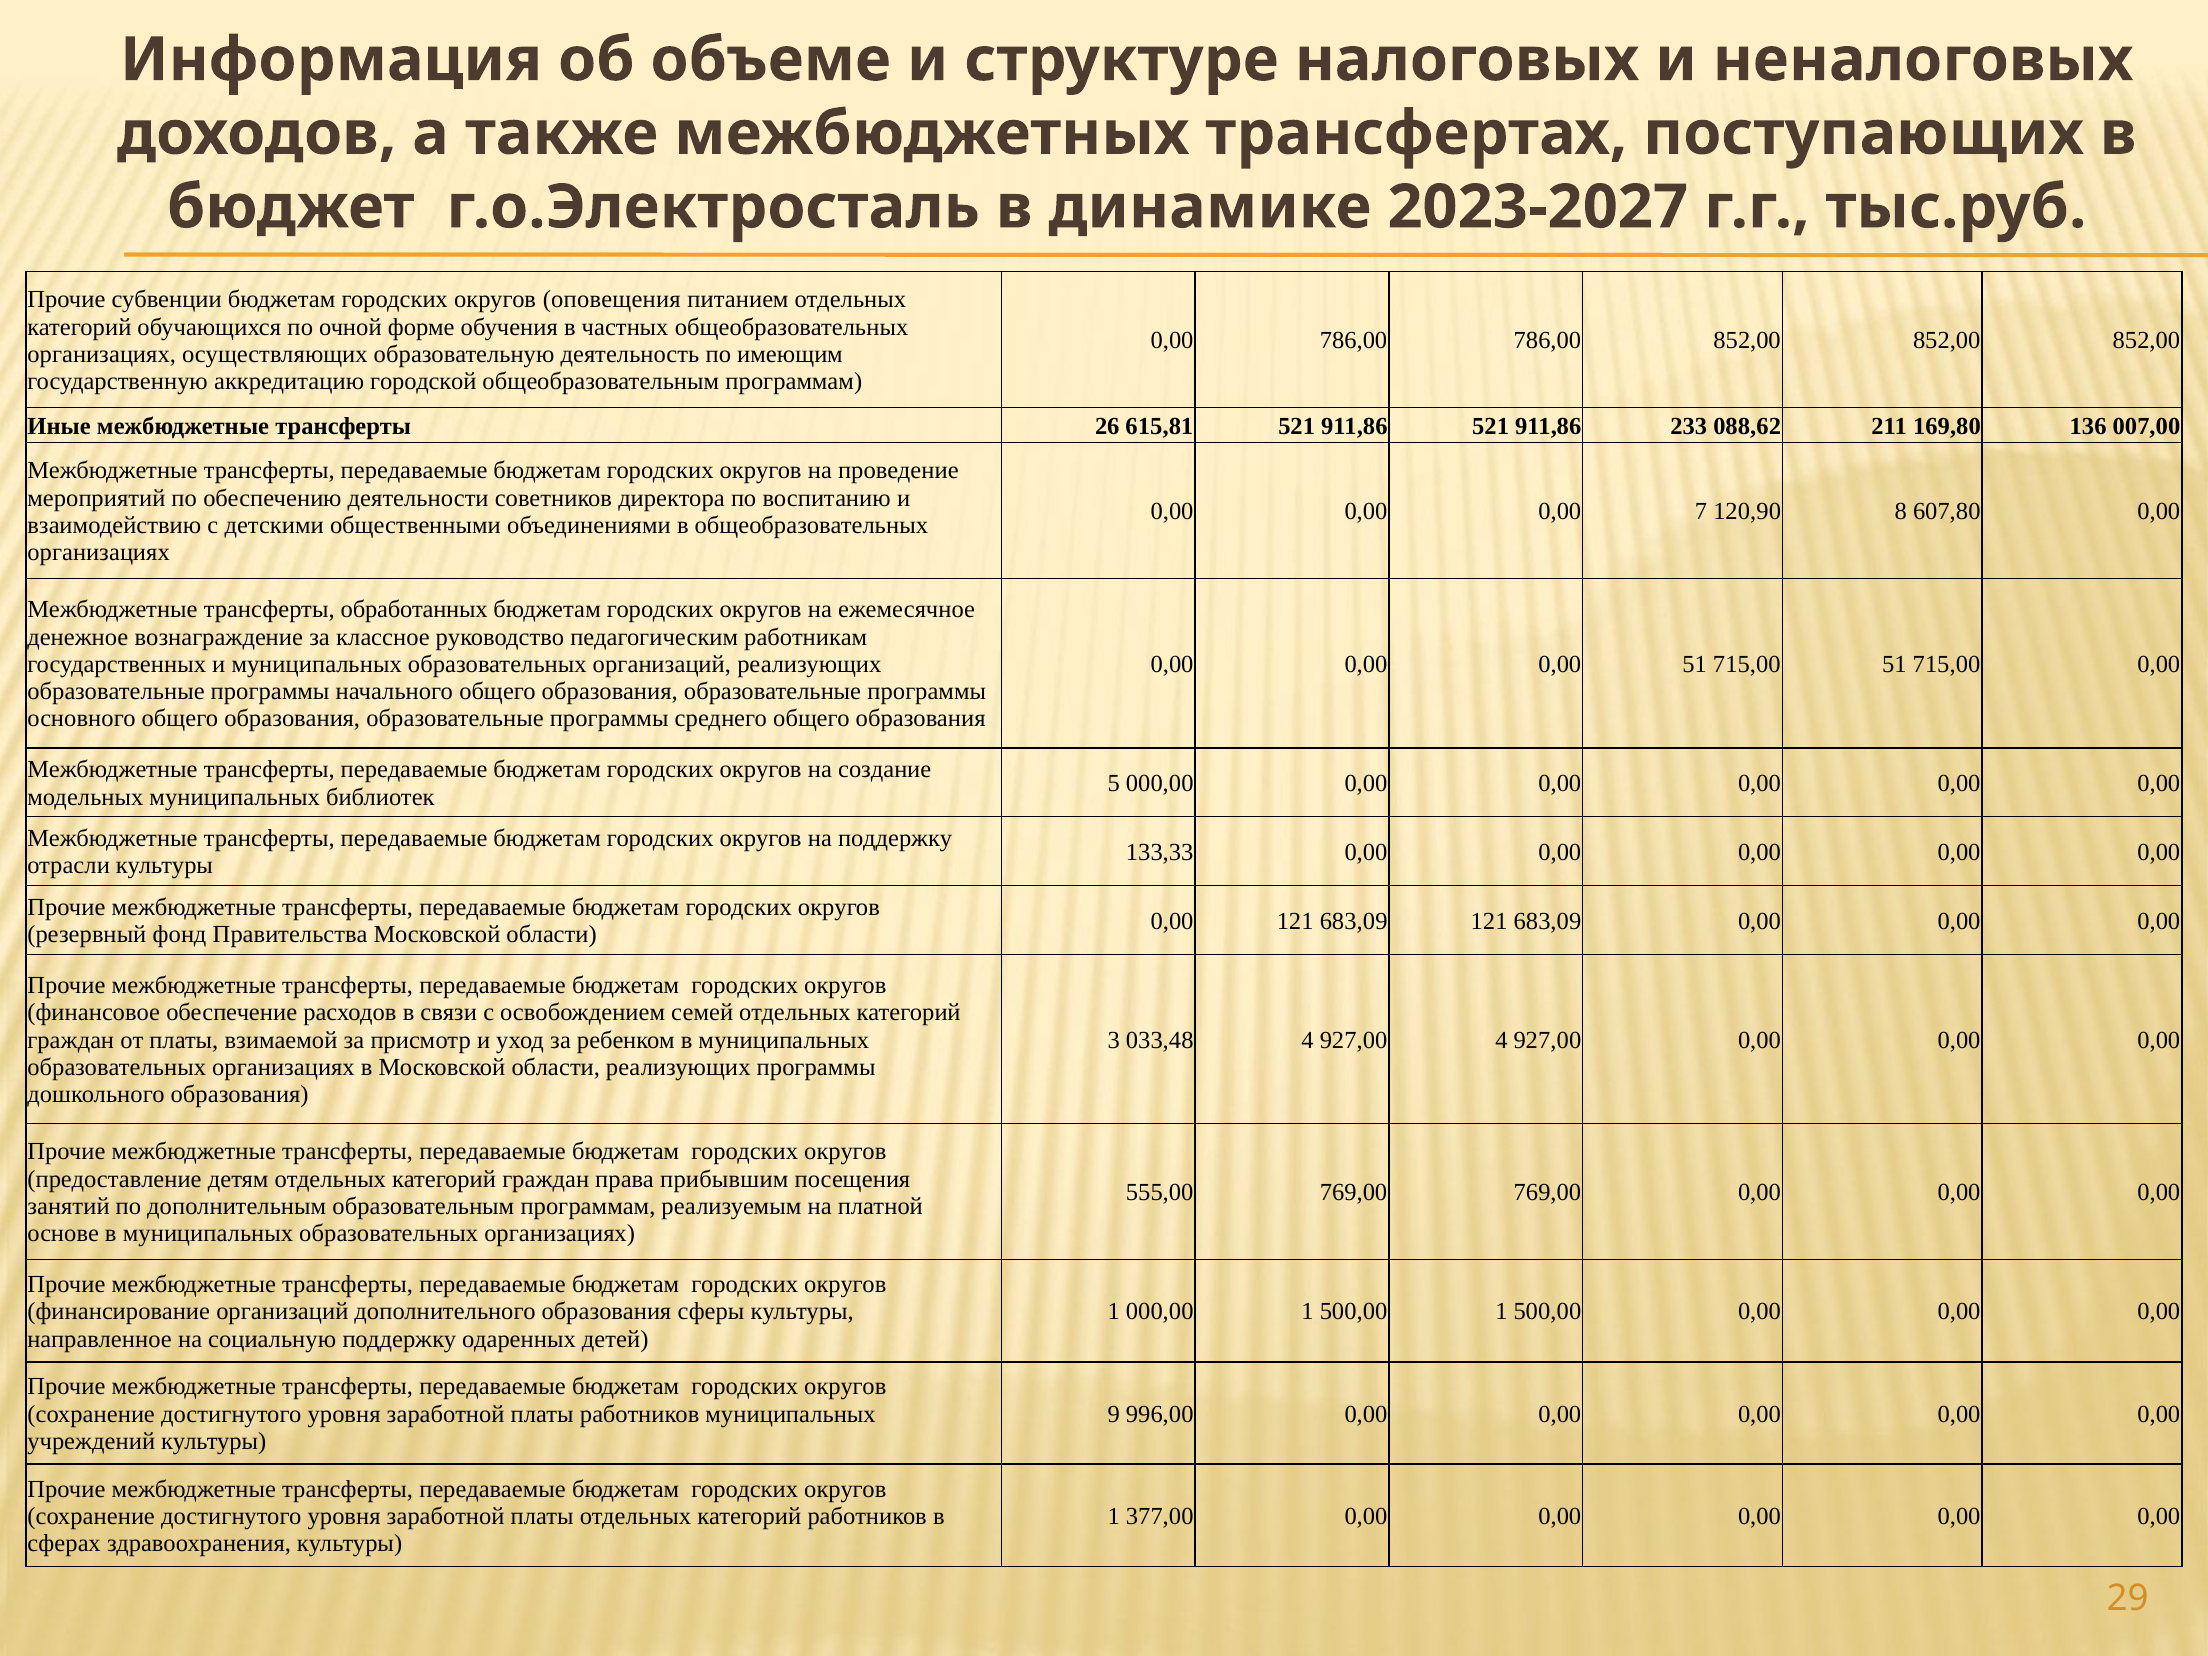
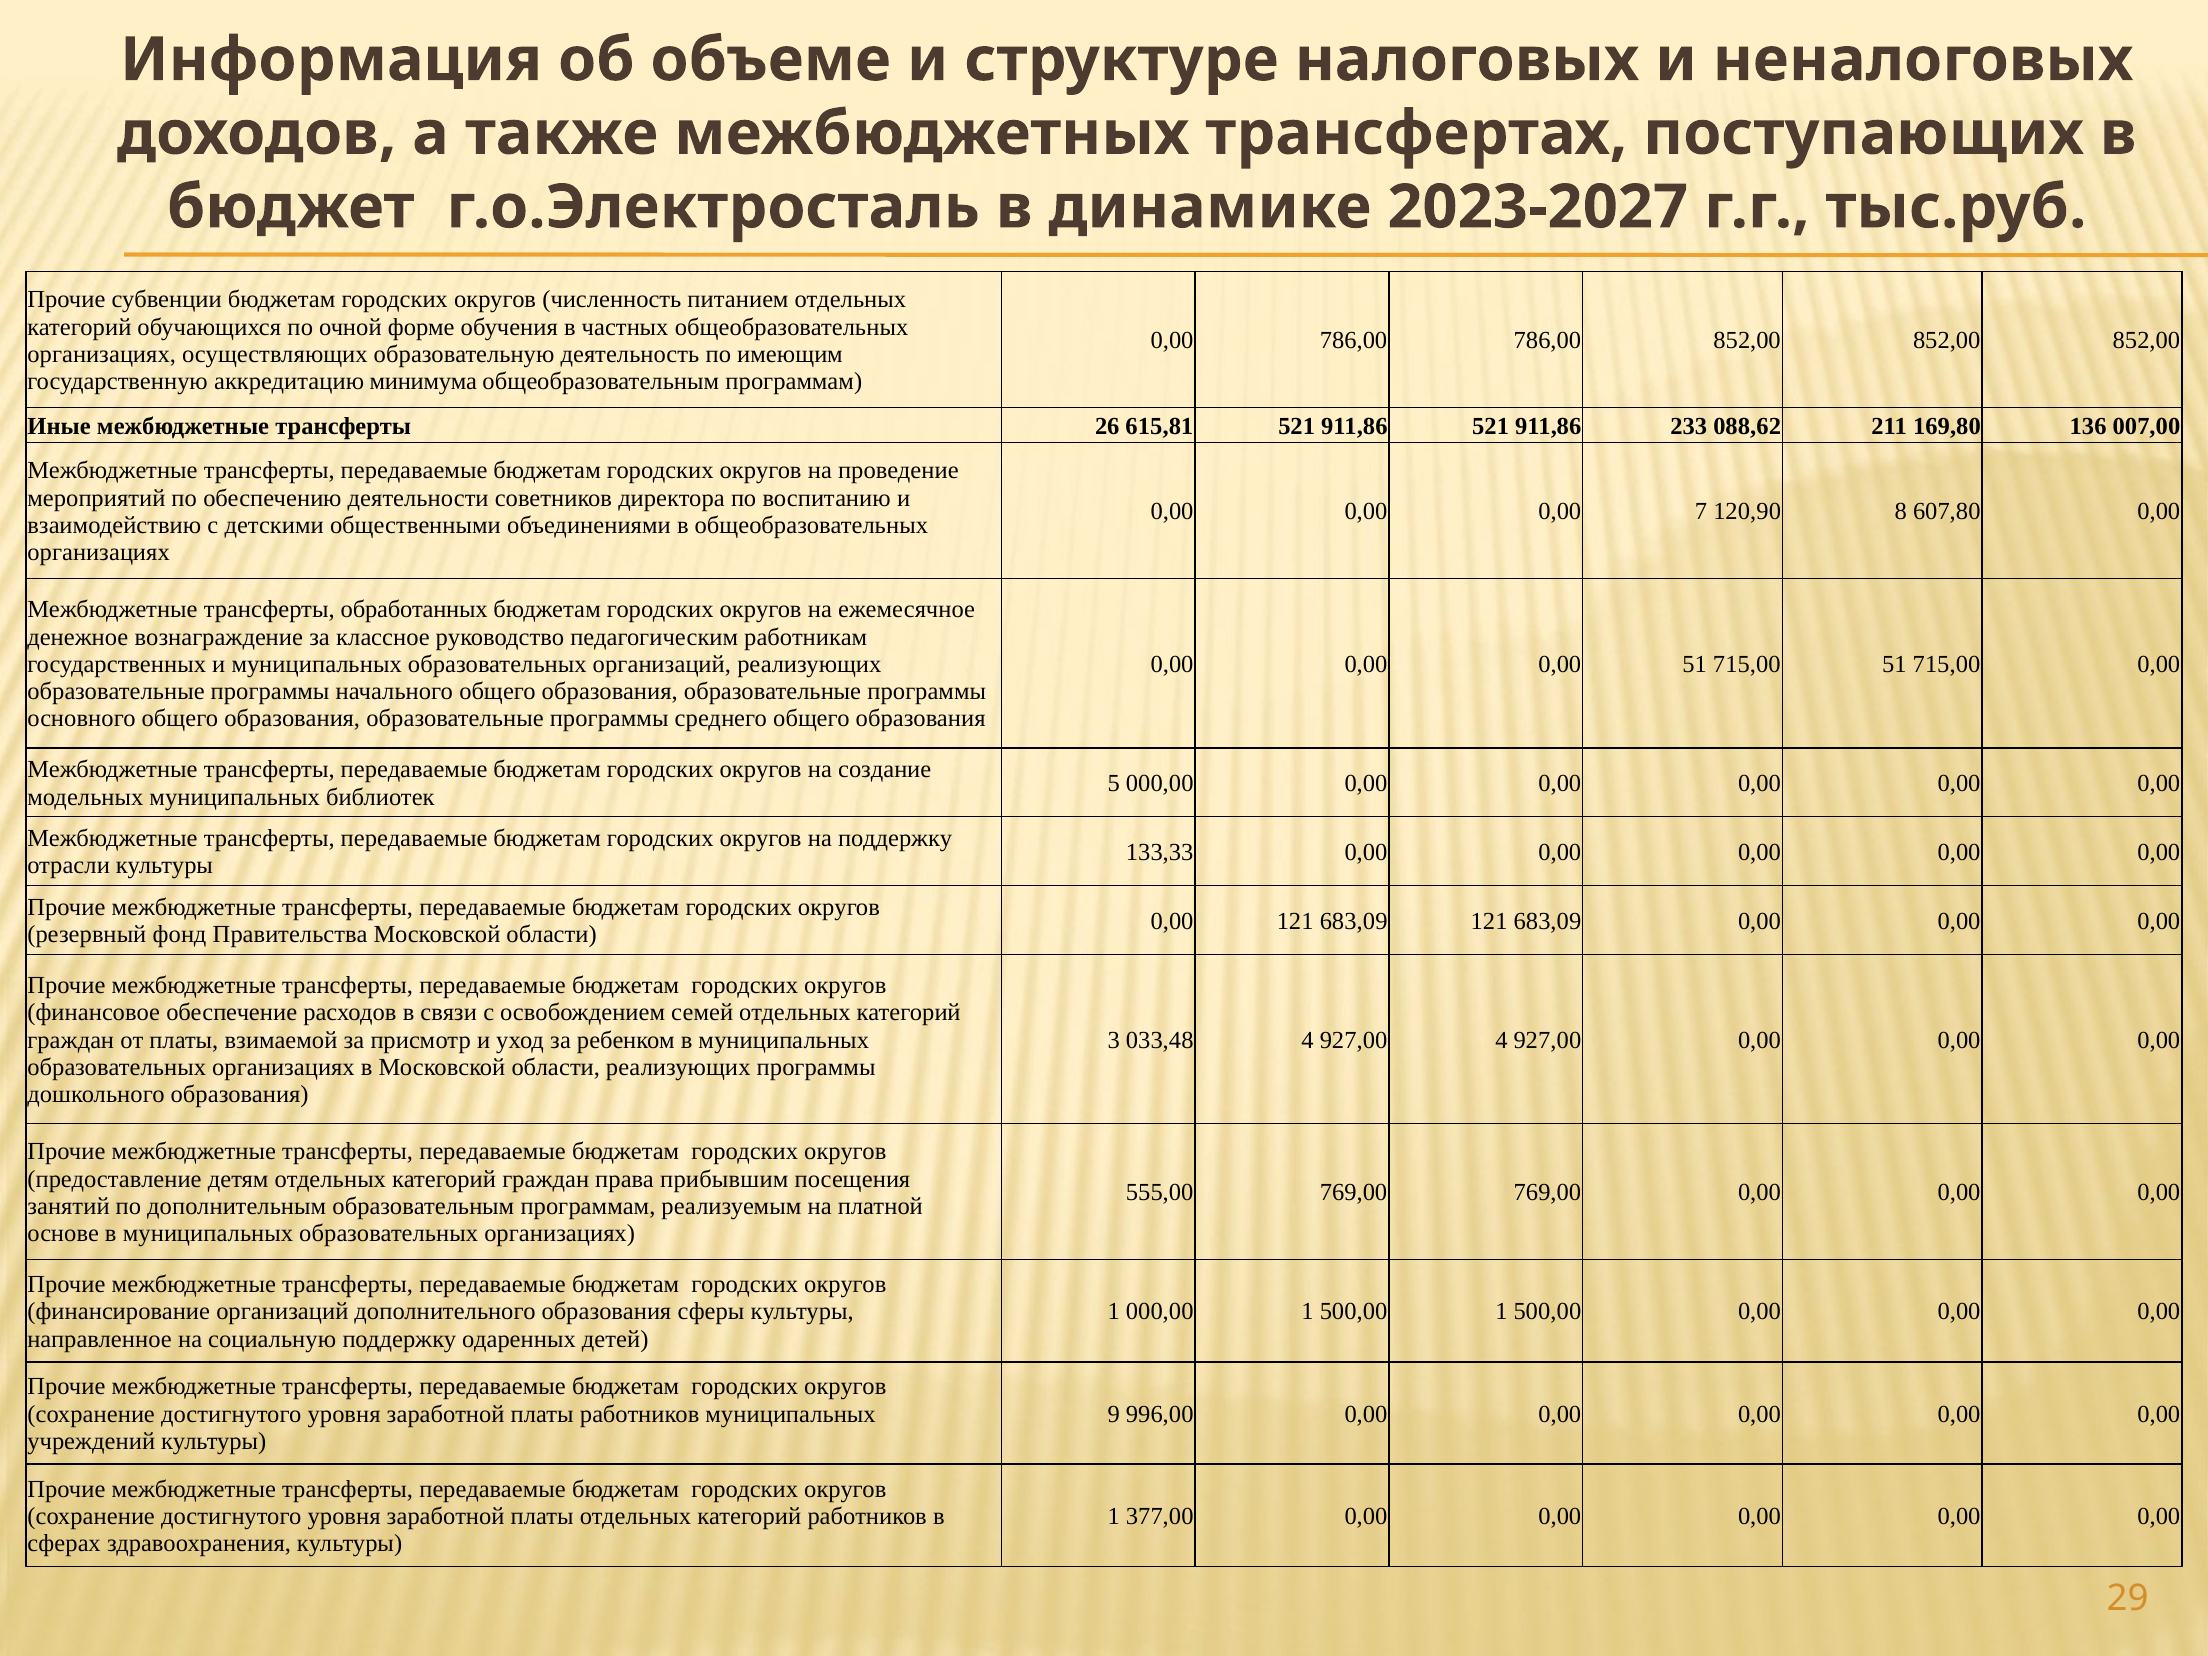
оповещения: оповещения -> численность (612, 300)
городской: городской -> минимума (423, 381)
